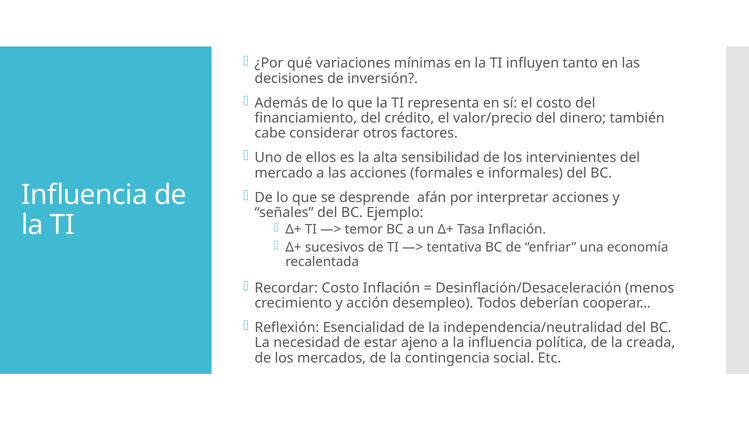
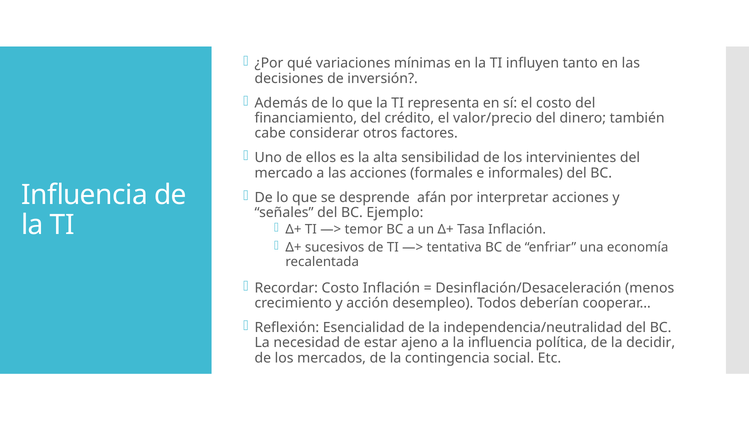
creada: creada -> decidir (651, 343)
